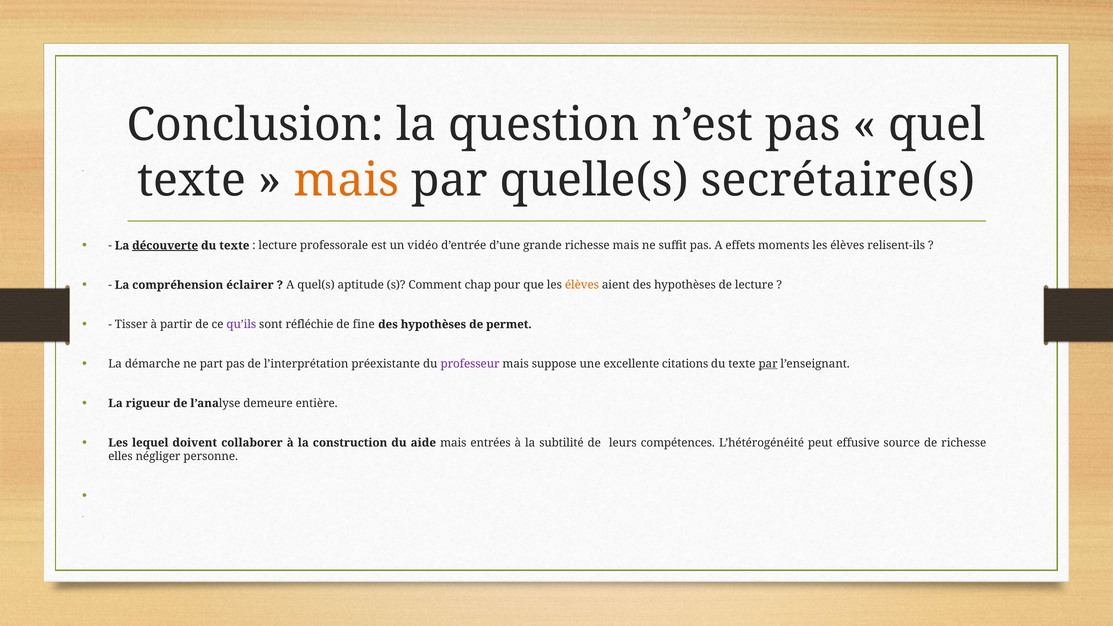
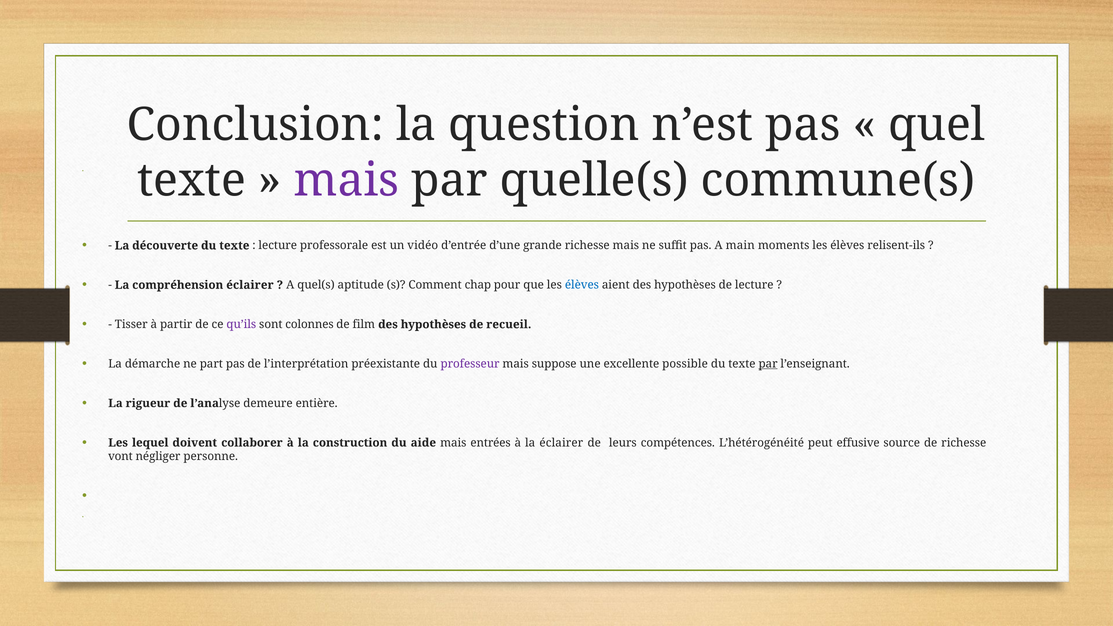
mais colour: orange -> purple (347, 181)
secrétaire(s: secrétaire(s -> commune(s (838, 181)
découverte underline: present -> none (165, 246)
effets: effets -> main (740, 246)
élèves colour: orange -> blue (582, 285)
réfléchie: réfléchie -> colonnes (310, 324)
fine: fine -> film (364, 324)
permet: permet -> recueil (509, 324)
citations: citations -> possible (685, 364)
la subtilité: subtilité -> éclairer (561, 443)
elles: elles -> vont (120, 457)
